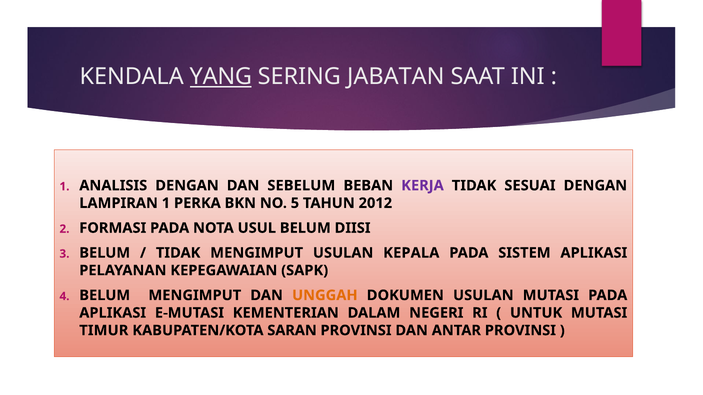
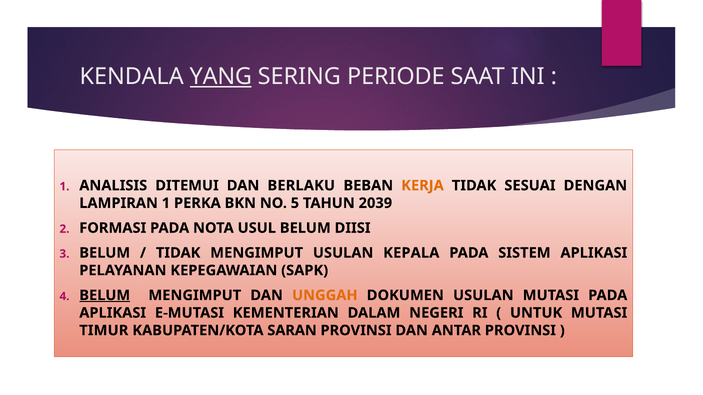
JABATAN: JABATAN -> PERIODE (396, 77)
ANALISIS DENGAN: DENGAN -> DITEMUI (187, 186)
SEBELUM: SEBELUM -> BERLAKU (301, 186)
KERJA colour: purple -> orange (422, 186)
2012: 2012 -> 2039 (375, 203)
BELUM underline: none -> present (105, 296)
